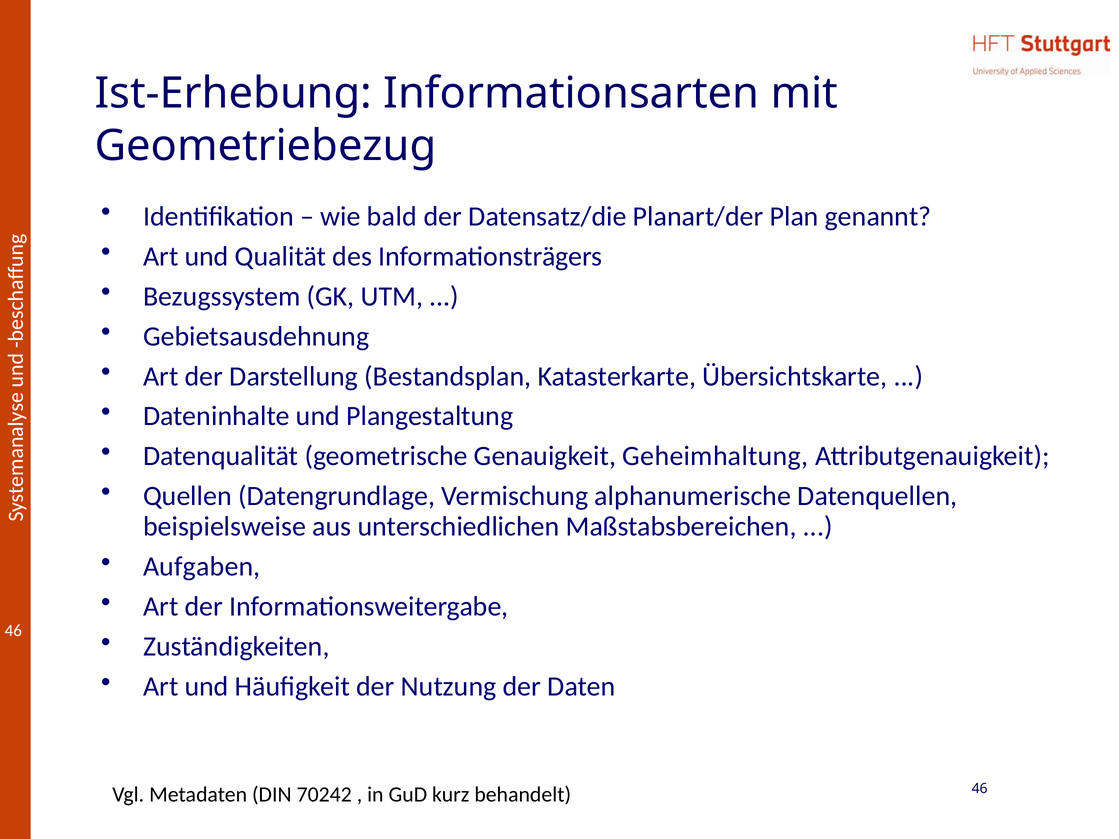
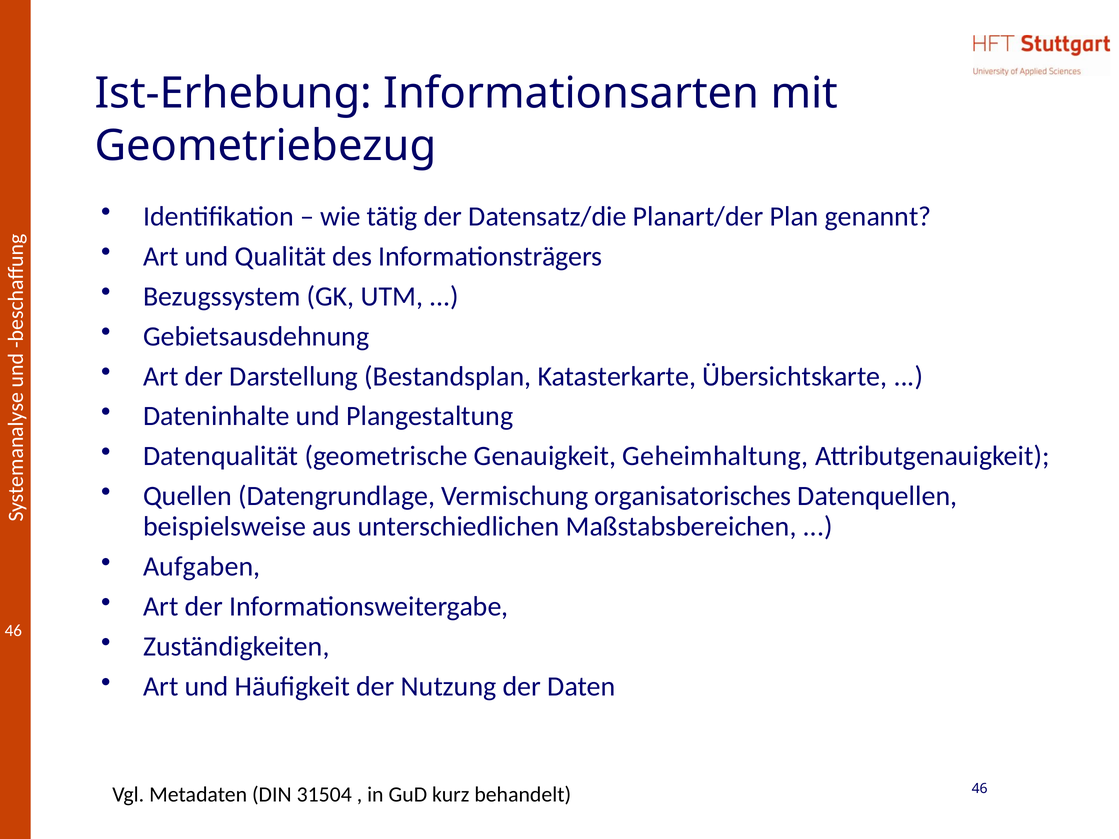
bald: bald -> tätig (392, 216)
alphanumerische: alphanumerische -> organisatorisches (693, 496)
70242: 70242 -> 31504 (324, 795)
